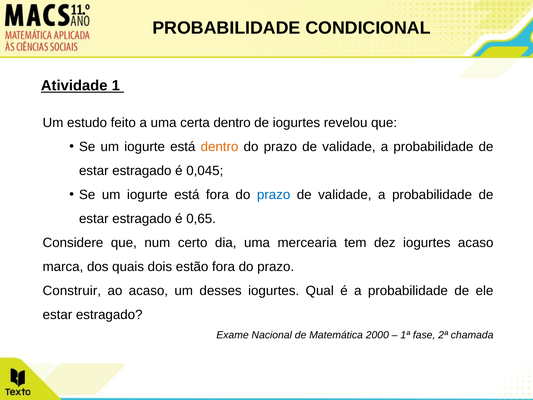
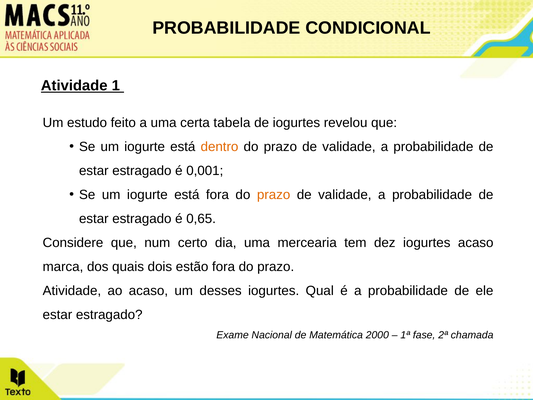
certa dentro: dentro -> tabela (232, 123)
0,045: 0,045 -> 0,001 (205, 171)
prazo colour: blue -> orange (274, 195)
Construir: Construir -> Atividade (72, 291)
